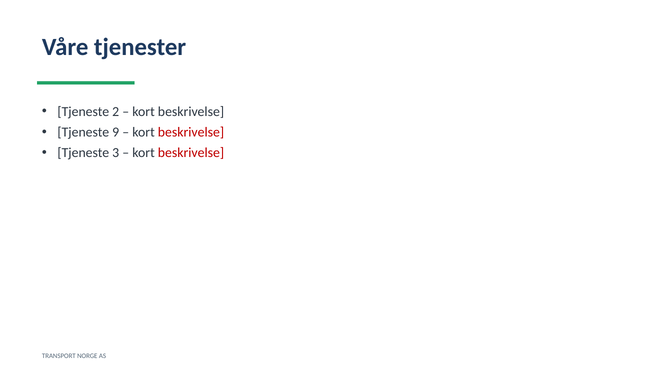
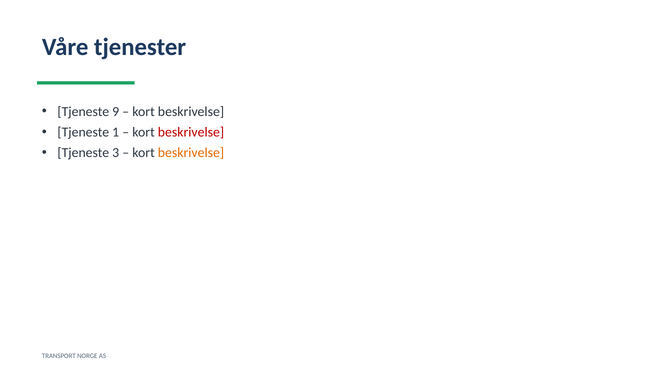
2: 2 -> 9 (116, 112)
9: 9 -> 1 (116, 132)
beskrivelse colour: red -> orange (191, 153)
